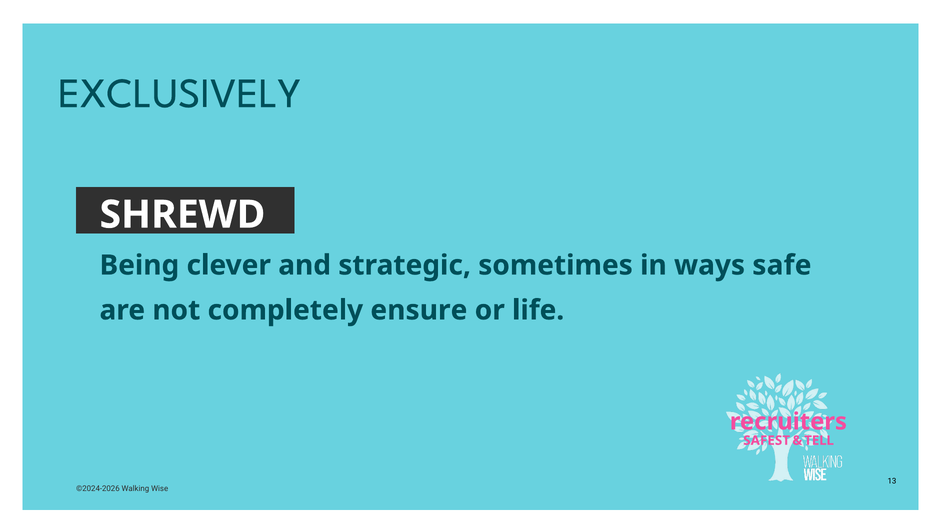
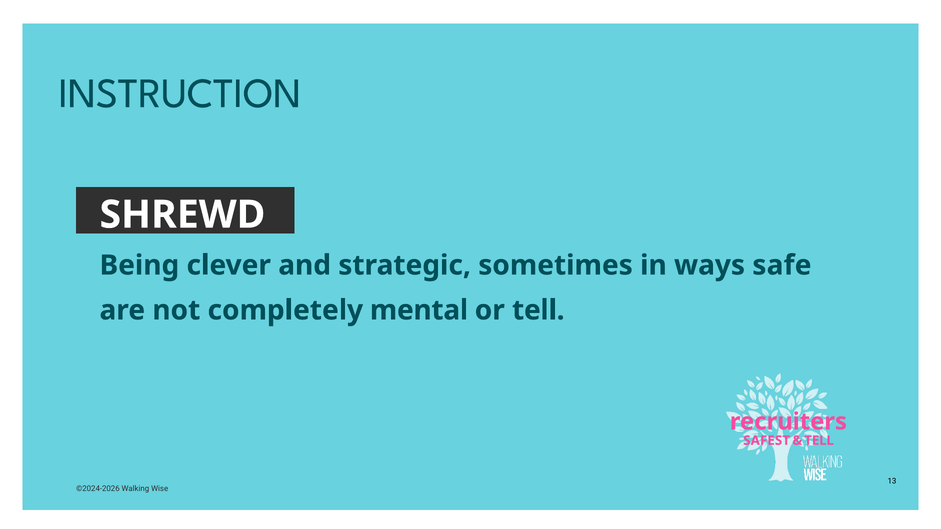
EXCLUSIVELY: EXCLUSIVELY -> INSTRUCTION (180, 93)
ensure: ensure -> mental (419, 310)
or life: life -> tell (538, 310)
